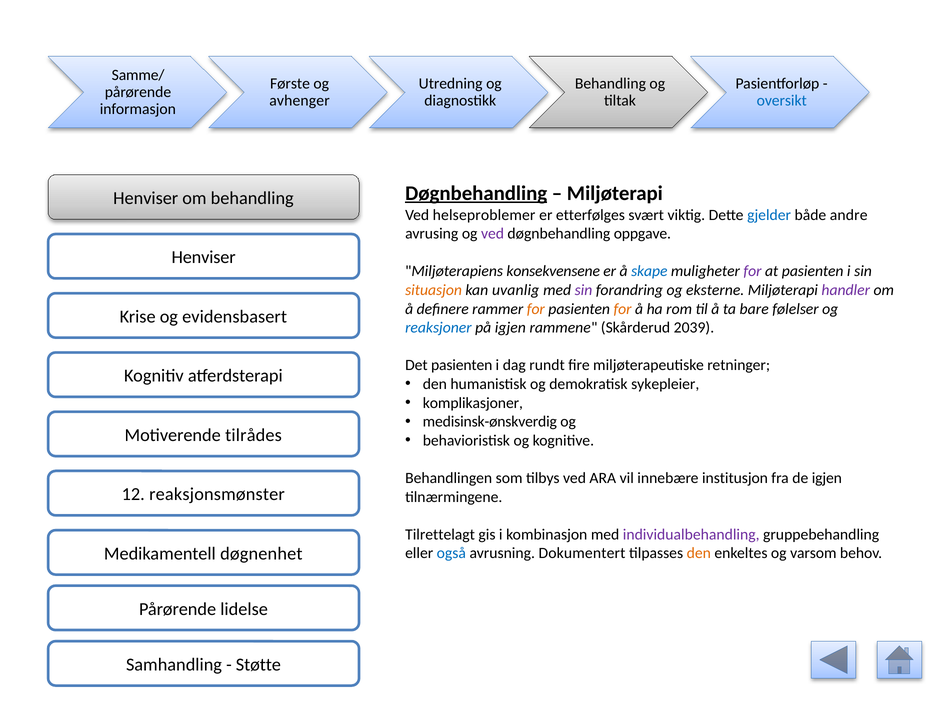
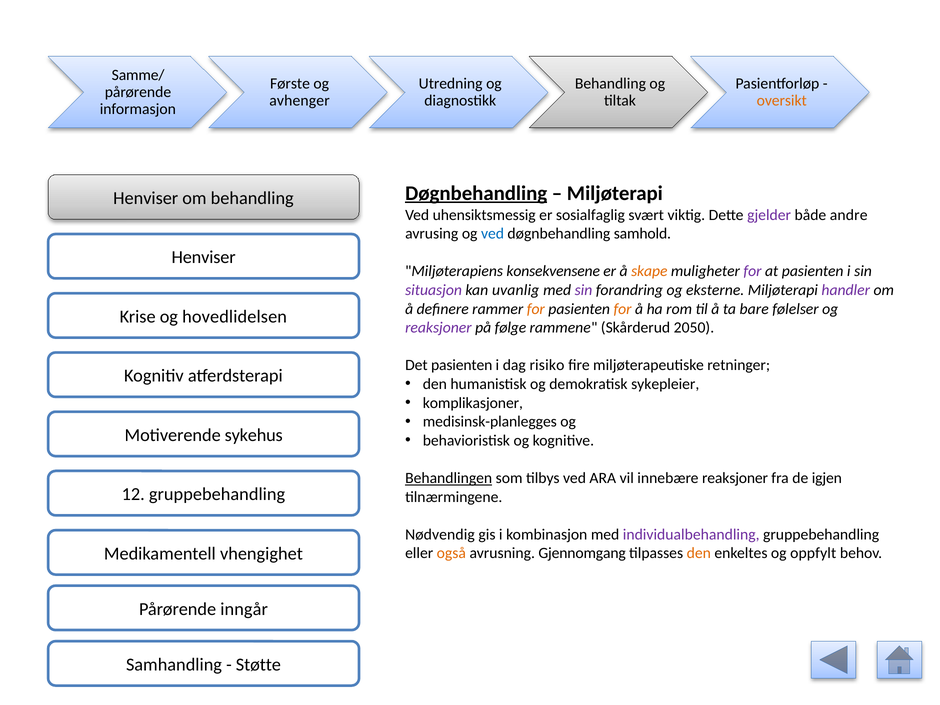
oversikt colour: blue -> orange (782, 100)
helseproblemer: helseproblemer -> uhensiktsmessig (484, 215)
etterfølges: etterfølges -> sosialfaglig (590, 215)
gjelder colour: blue -> purple (769, 215)
ved colour: purple -> blue (493, 234)
oppgave: oppgave -> samhold (642, 234)
skape colour: blue -> orange (649, 271)
situasjon colour: orange -> purple (434, 290)
evidensbasert: evidensbasert -> hovedlidelsen (235, 317)
reaksjoner colour: blue -> purple (438, 328)
på igjen: igjen -> følge (510, 328)
2039: 2039 -> 2050 (694, 328)
rundt: rundt -> risiko (547, 365)
medisinsk-ønskverdig: medisinsk-ønskverdig -> medisinsk-planlegges (490, 422)
tilrådes: tilrådes -> sykehus (254, 435)
Behandlingen underline: none -> present (449, 478)
innebære institusjon: institusjon -> reaksjoner (735, 478)
12 reaksjonsmønster: reaksjonsmønster -> gruppebehandling (217, 494)
Tilrettelagt: Tilrettelagt -> Nødvendig (440, 535)
døgnenhet: døgnenhet -> vhengighet (261, 554)
også colour: blue -> orange (451, 553)
Dokumentert: Dokumentert -> Gjennomgang (582, 553)
varsom: varsom -> oppfylt (813, 553)
lidelse: lidelse -> inngår (244, 609)
